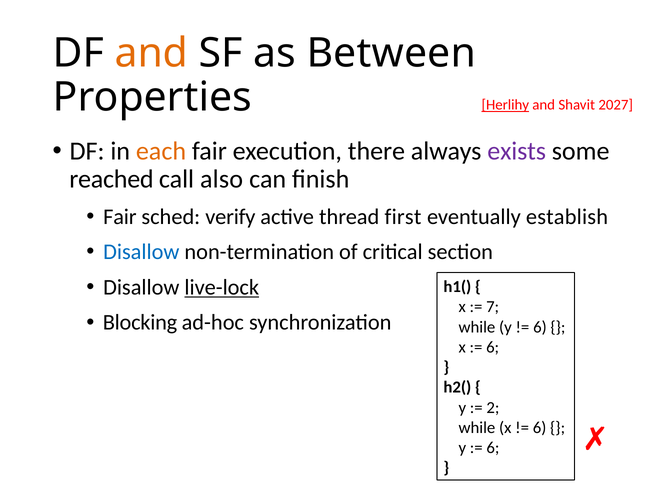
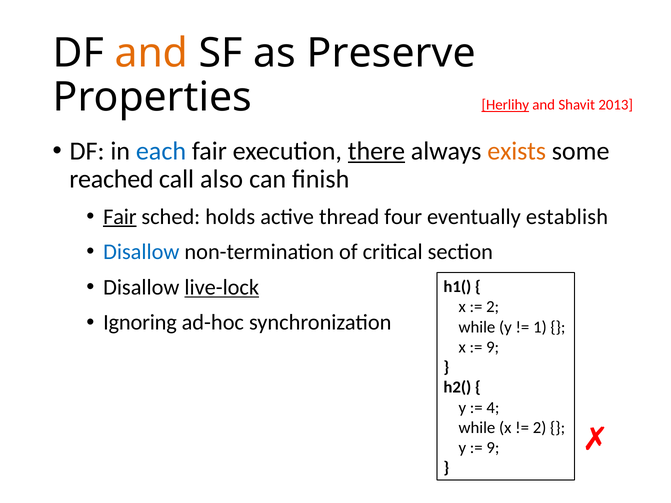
Between: Between -> Preserve (391, 53)
2027: 2027 -> 2013 (616, 105)
each colour: orange -> blue (161, 151)
there underline: none -> present (376, 151)
exists colour: purple -> orange (517, 151)
Fair underline: none -> present (120, 217)
verify: verify -> holds (230, 217)
first: first -> four (403, 217)
7: 7 -> 2 (493, 307)
Blocking: Blocking -> Ignoring (140, 323)
6: 6 -> 1 (540, 327)
6: 6 -> 9 (493, 347)
2: 2 -> 4 (493, 408)
6: 6 -> 2 (540, 428)
6: 6 -> 9 (493, 448)
